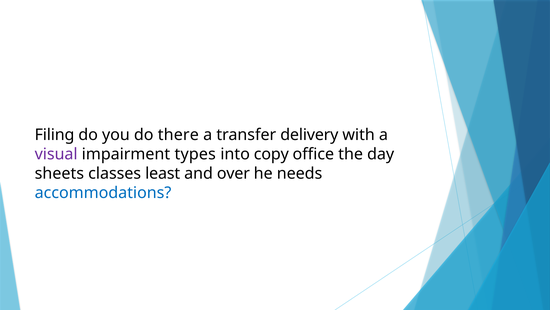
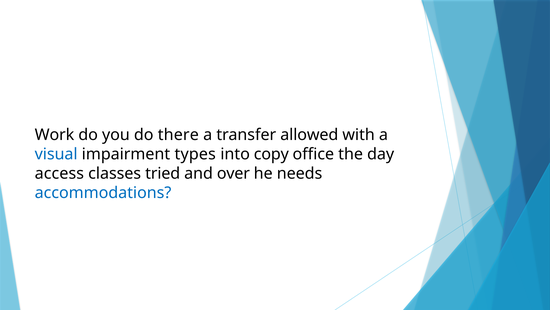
Filing: Filing -> Work (54, 135)
delivery: delivery -> allowed (309, 135)
visual colour: purple -> blue (56, 154)
sheets: sheets -> access (59, 173)
least: least -> tried (163, 173)
